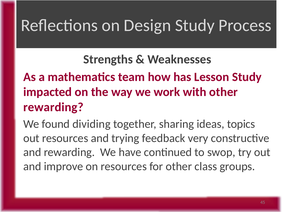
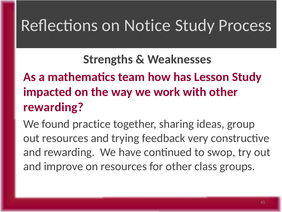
Design: Design -> Notice (147, 25)
dividing: dividing -> practice (92, 124)
topics: topics -> group (241, 124)
